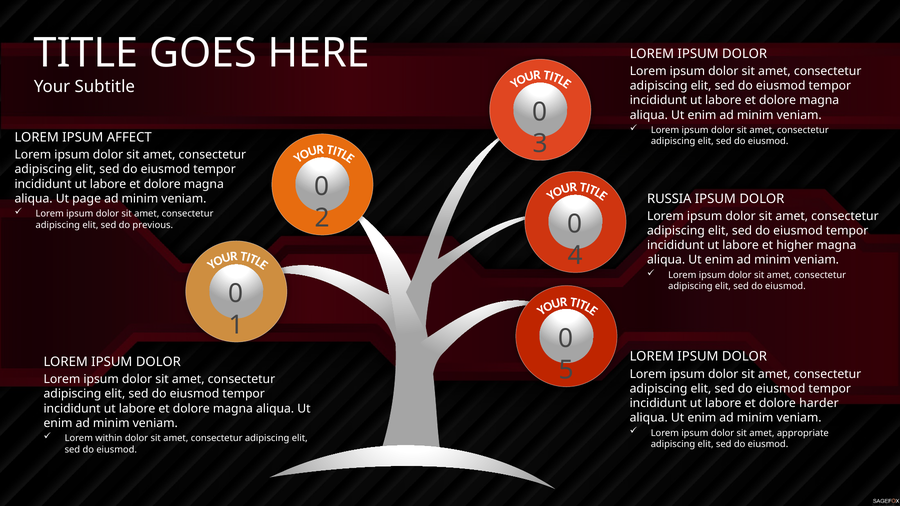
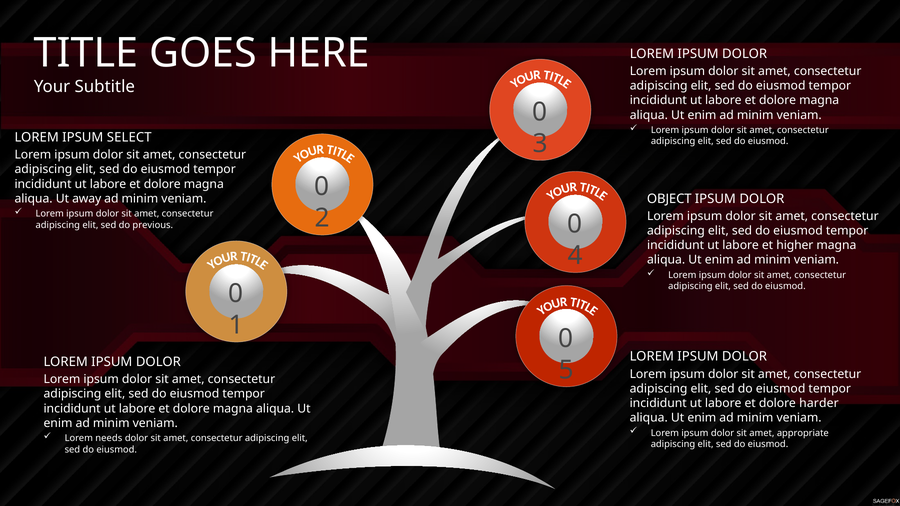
AFFECT: AFFECT -> SELECT (129, 137)
RUSSIA: RUSSIA -> OBJECT (669, 199)
page: page -> away (87, 199)
within: within -> needs (109, 438)
